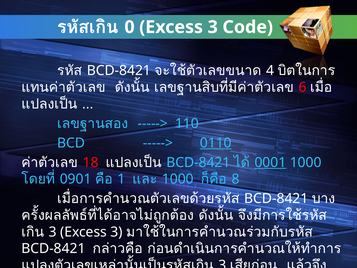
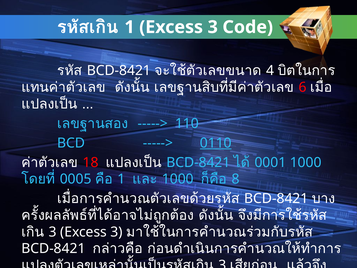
0: 0 -> 1 (130, 27)
0001 underline: present -> none (270, 162)
0901: 0901 -> 0005 (76, 179)
